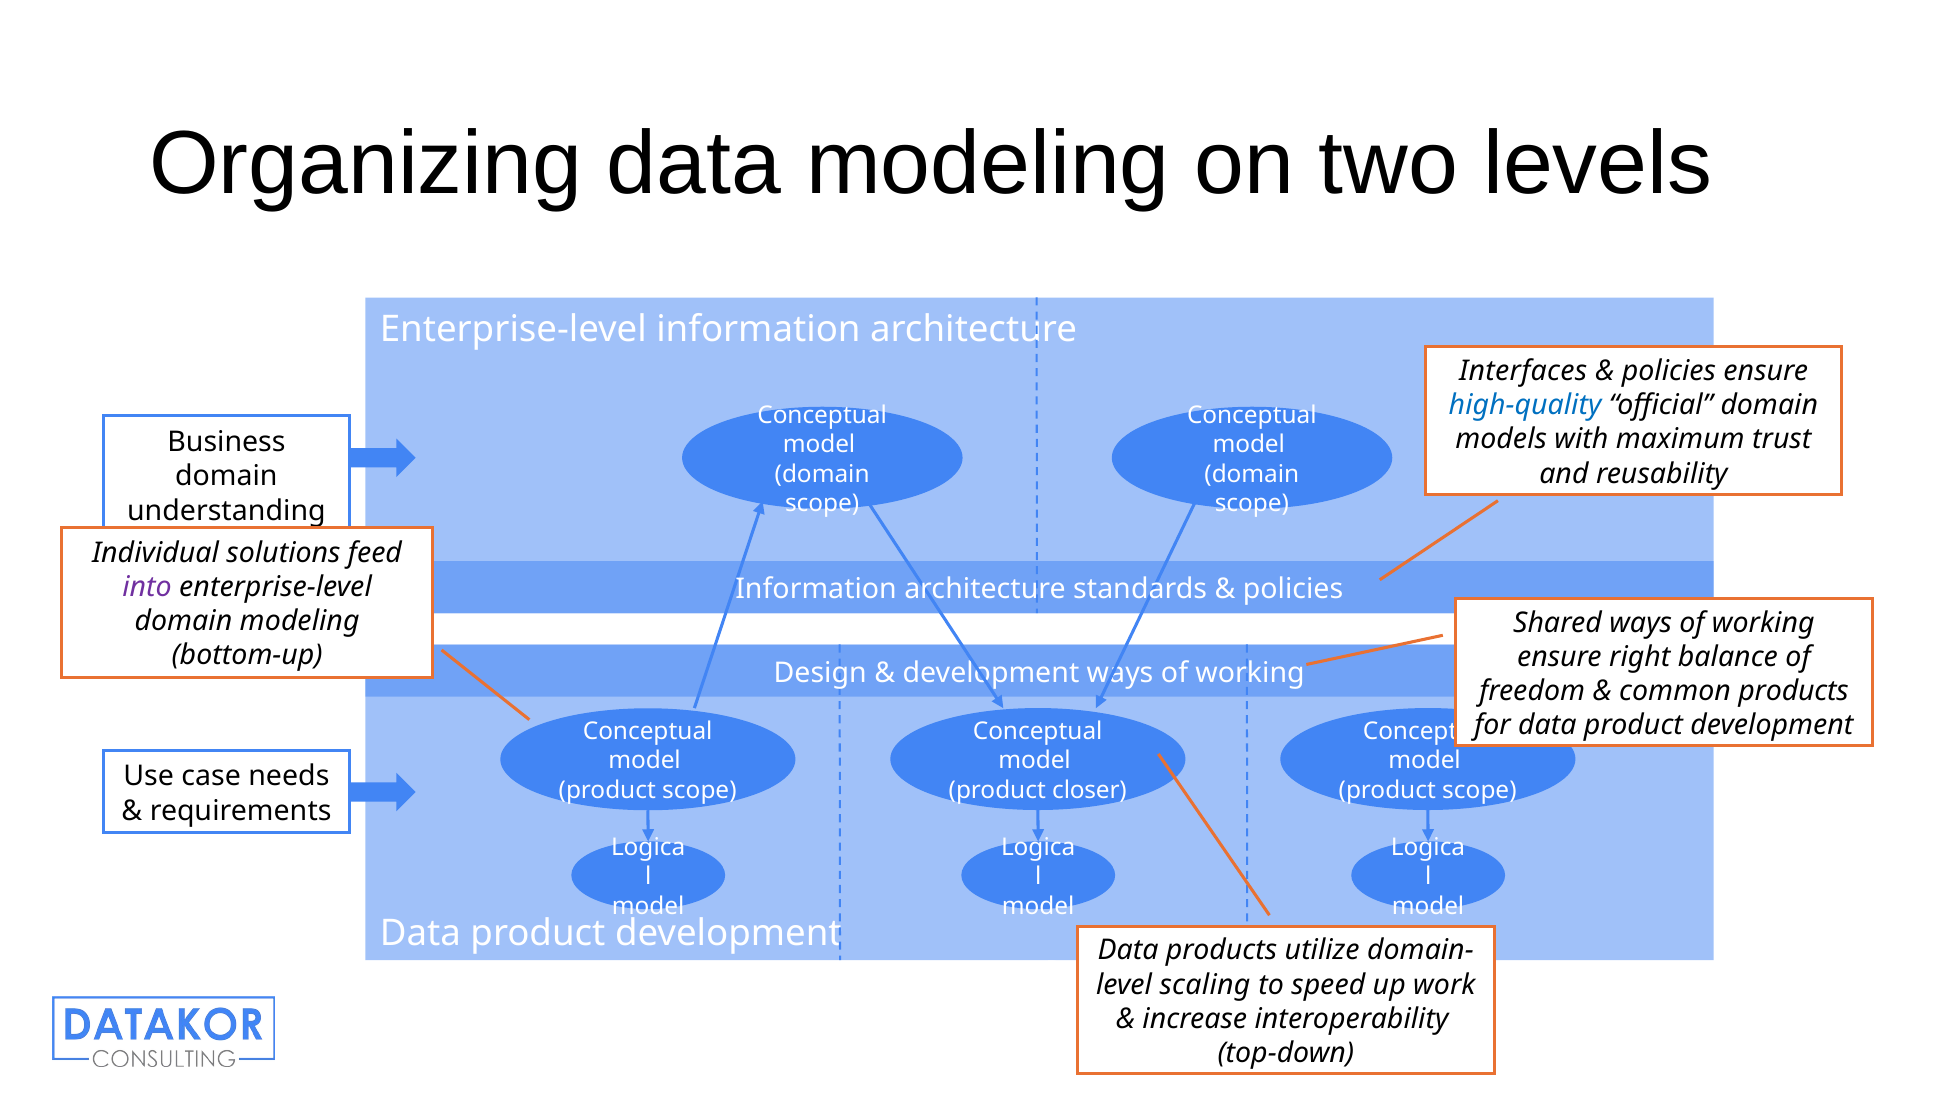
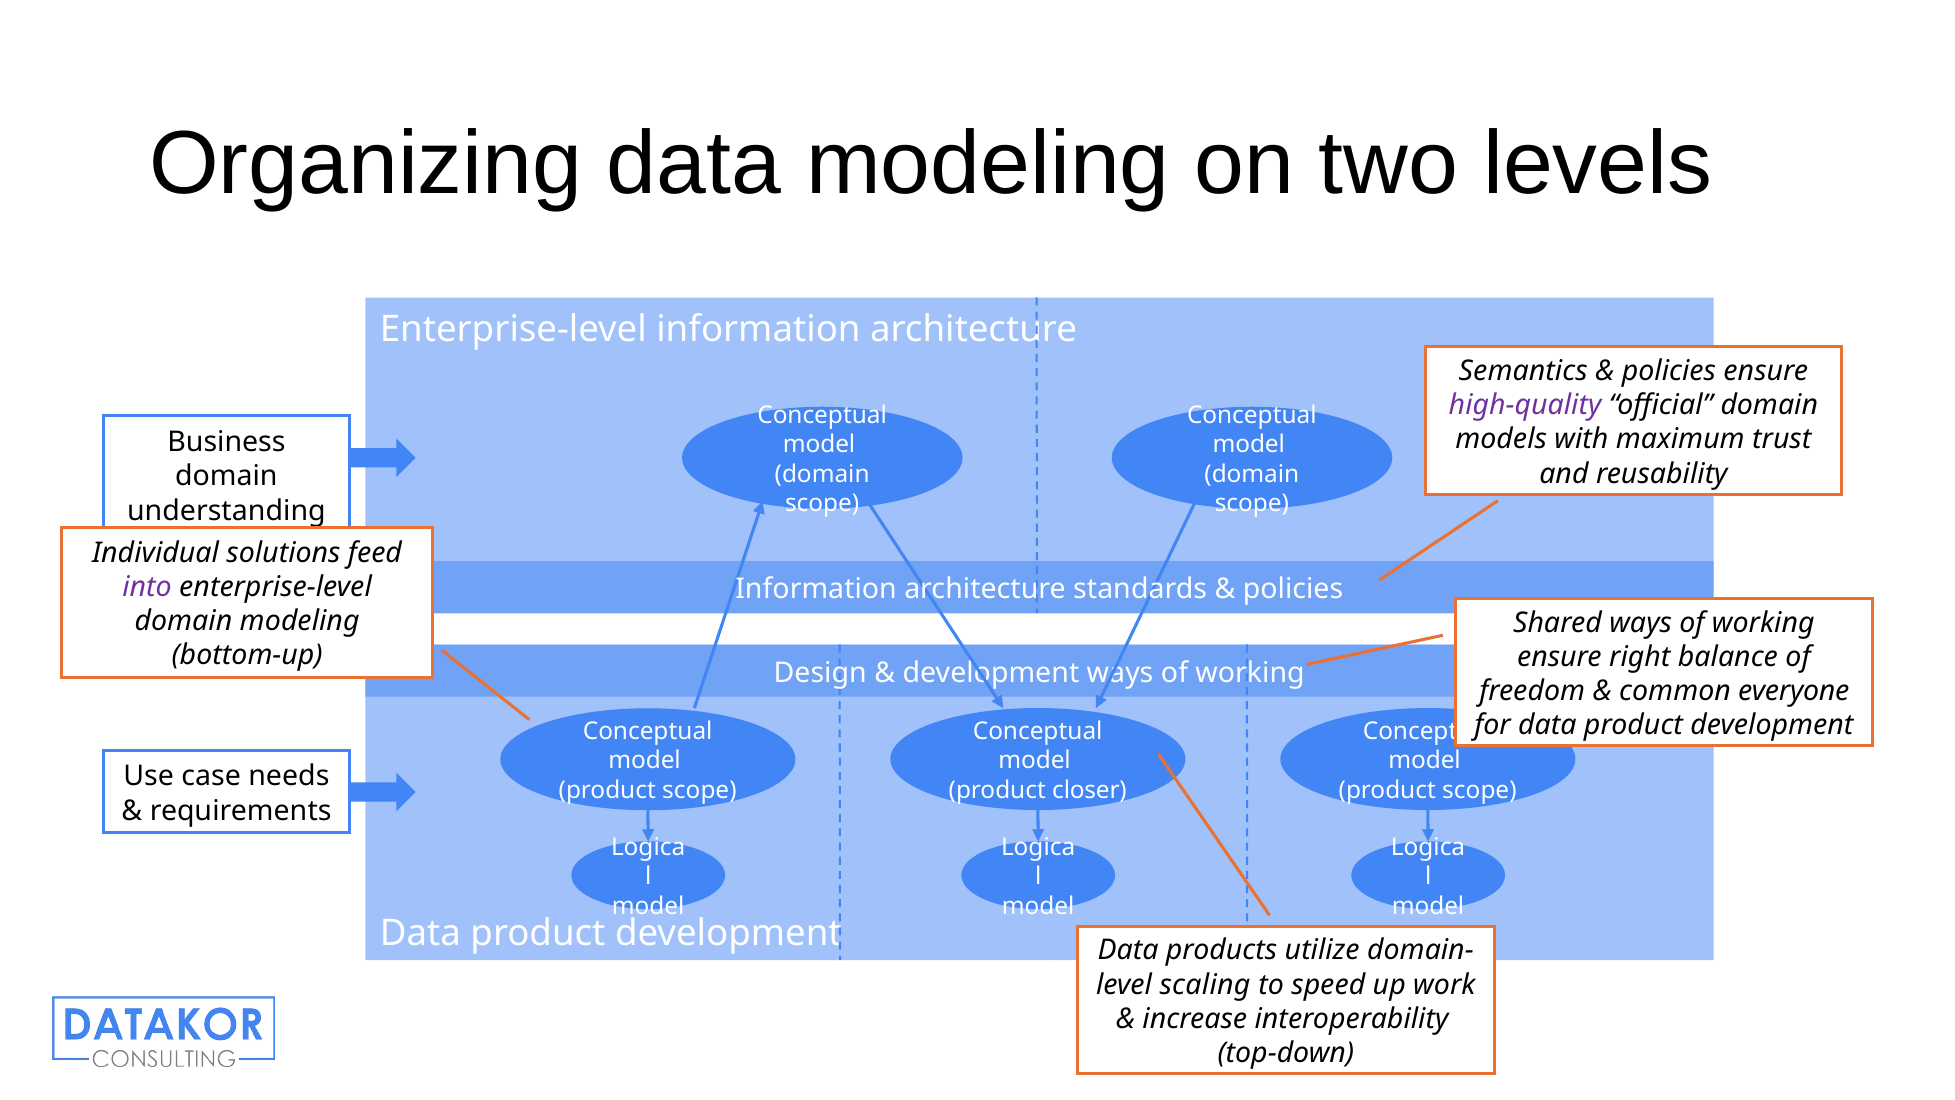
Interfaces: Interfaces -> Semantics (1523, 371)
high-quality colour: blue -> purple (1525, 405)
common products: products -> everyone (1794, 691)
